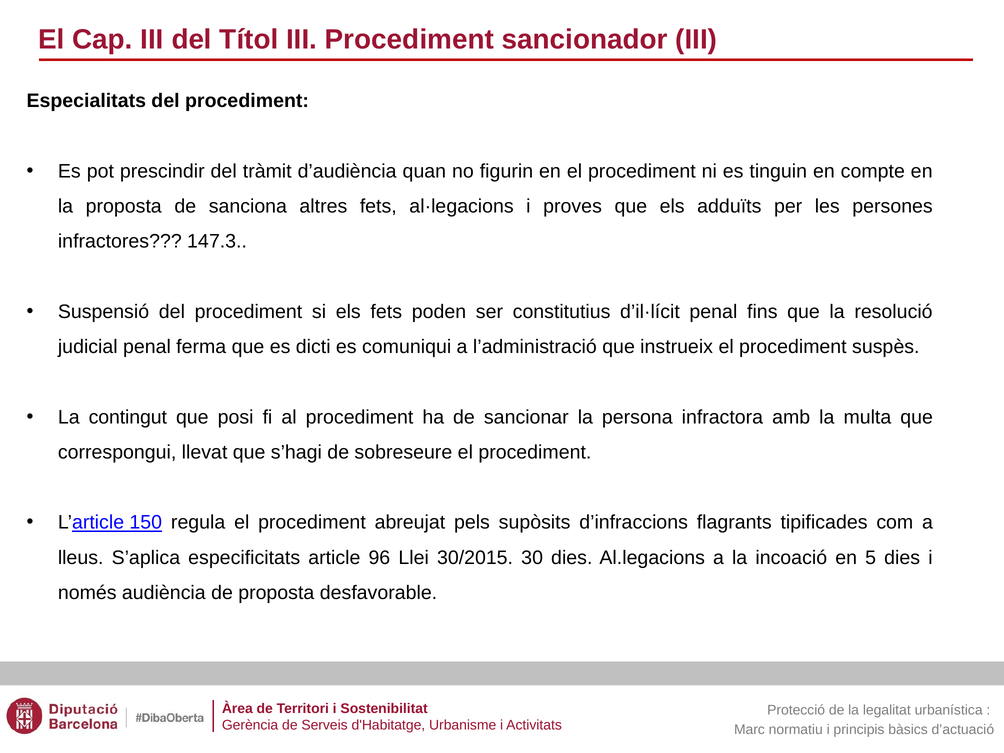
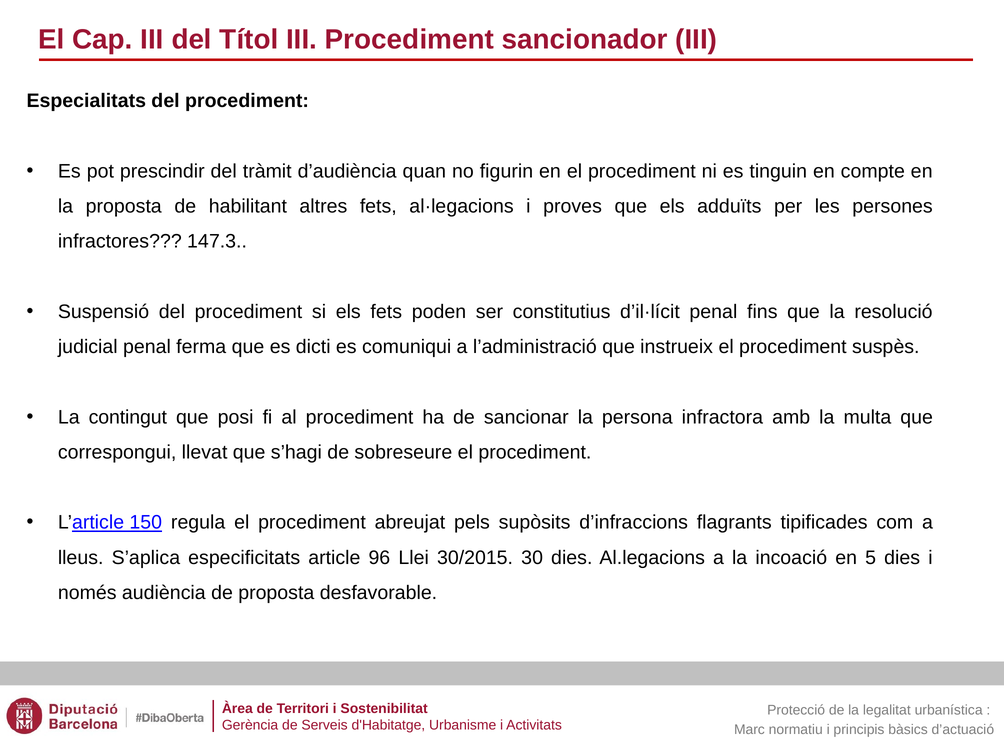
sanciona: sanciona -> habilitant (248, 206)
